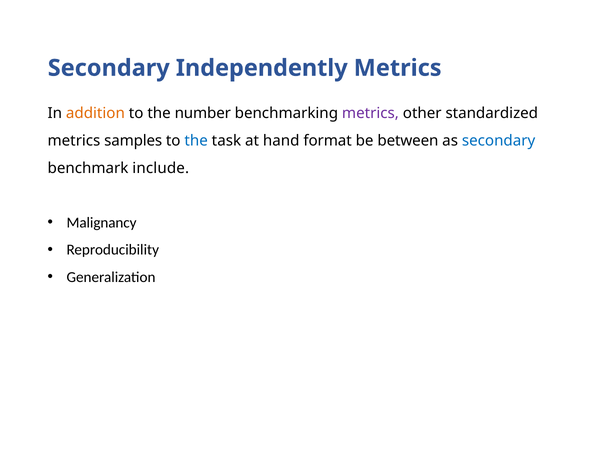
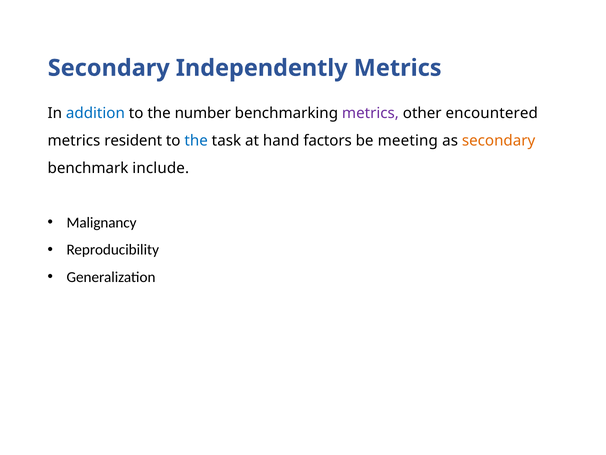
addition colour: orange -> blue (95, 113)
standardized: standardized -> encountered (492, 113)
samples: samples -> resident (133, 141)
format: format -> factors (328, 141)
between: between -> meeting (408, 141)
secondary colour: blue -> orange (499, 141)
